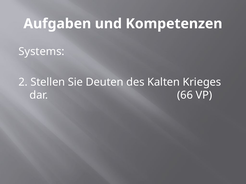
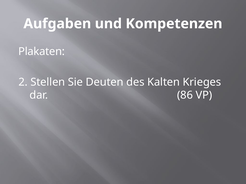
Systems: Systems -> Plakaten (42, 52)
66: 66 -> 86 (185, 95)
